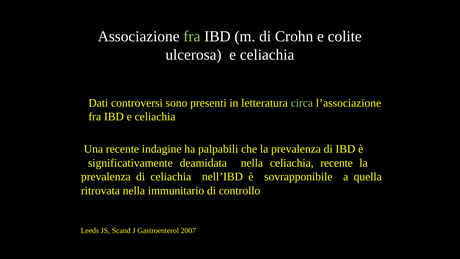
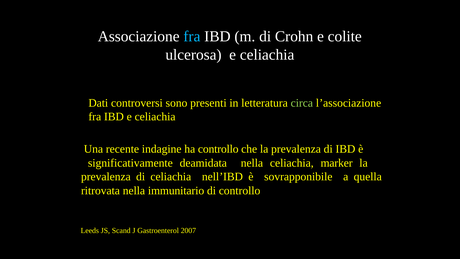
fra colour: light green -> light blue (192, 36)
ha palpabili: palpabili -> controllo (218, 149)
celiachia recente: recente -> marker (337, 163)
